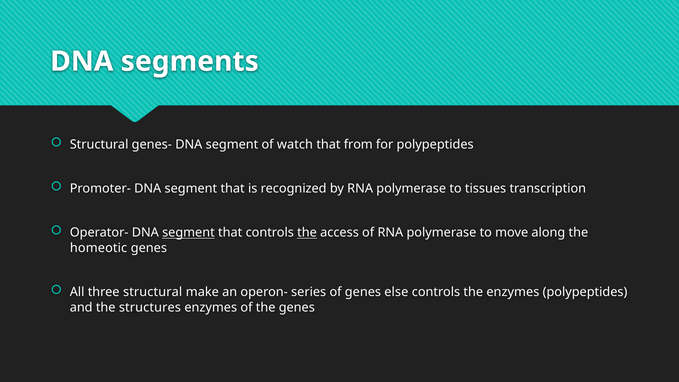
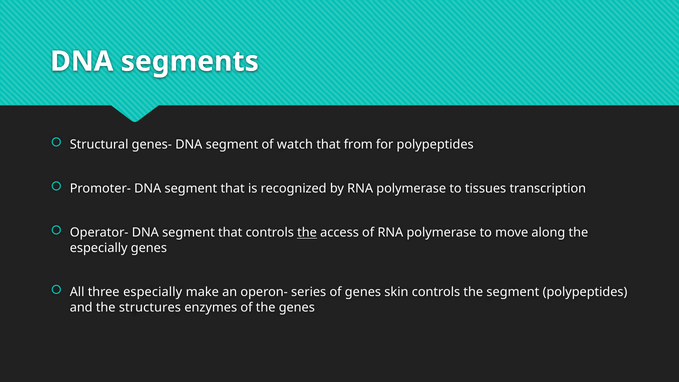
segment underline: present -> none (188, 233)
homeotic: homeotic -> especially (99, 248)
three structural: structural -> especially (153, 292)
else: else -> skin (396, 292)
the enzymes: enzymes -> segment (513, 292)
